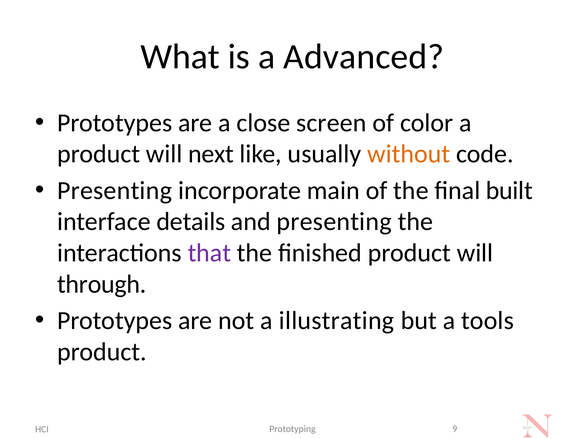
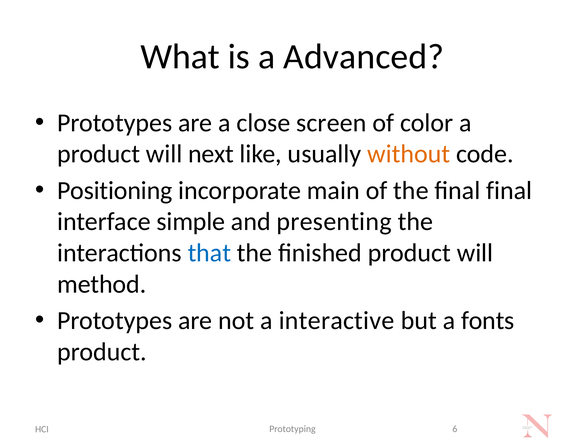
Presenting: Presenting -> Positioning (115, 190)
final built: built -> final (509, 190)
details: details -> simple (191, 222)
that colour: purple -> blue (209, 253)
through: through -> method (102, 284)
illustrating: illustrating -> interactive (337, 320)
tools: tools -> fonts (488, 320)
9: 9 -> 6 (455, 429)
